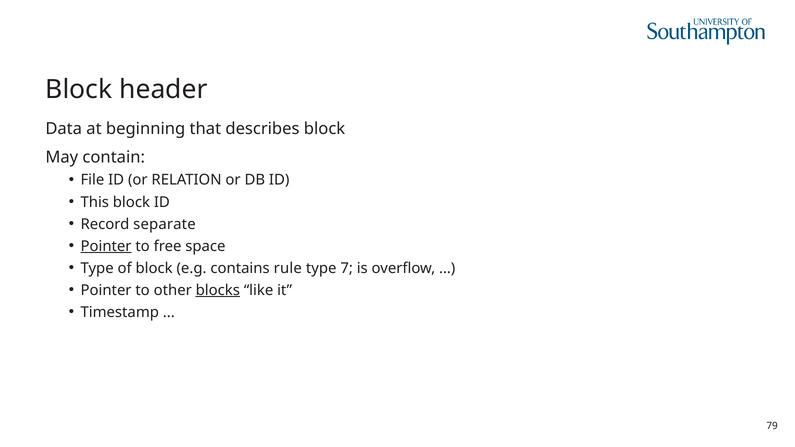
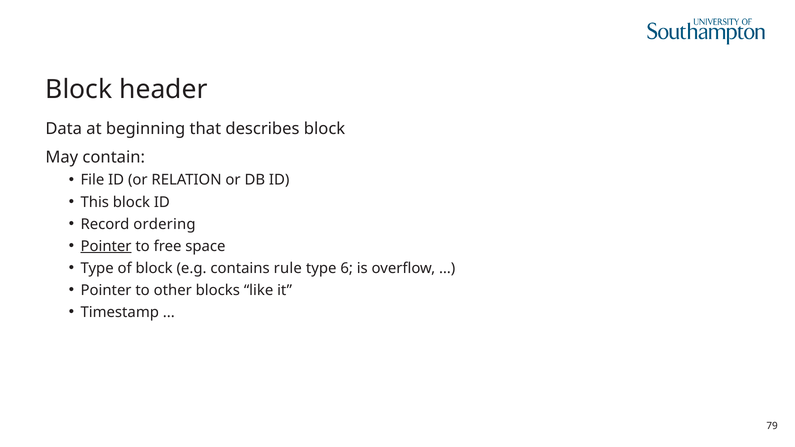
separate: separate -> ordering (164, 224)
7: 7 -> 6 (347, 268)
blocks underline: present -> none (218, 290)
